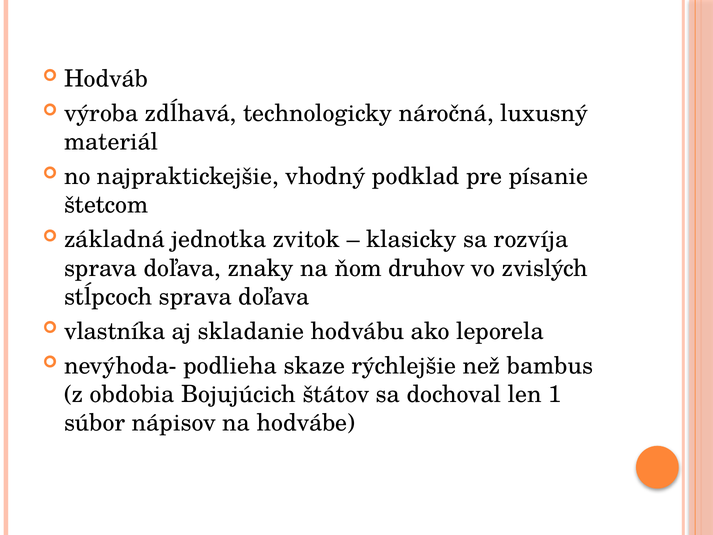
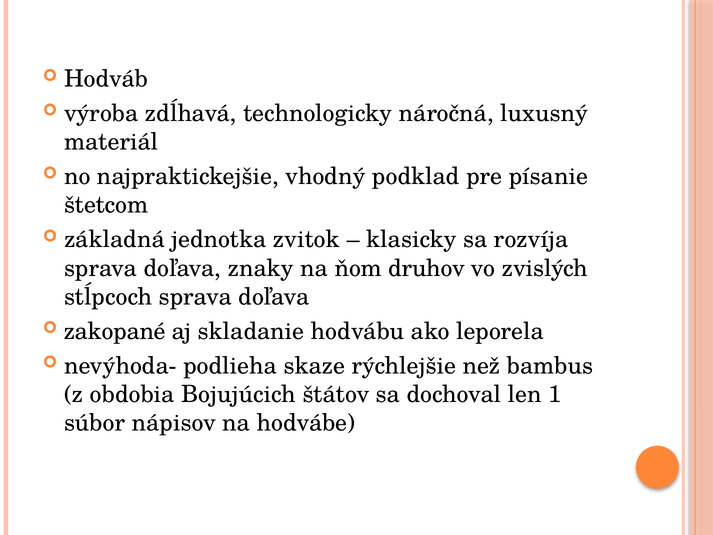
vlastníka: vlastníka -> zakopané (115, 331)
